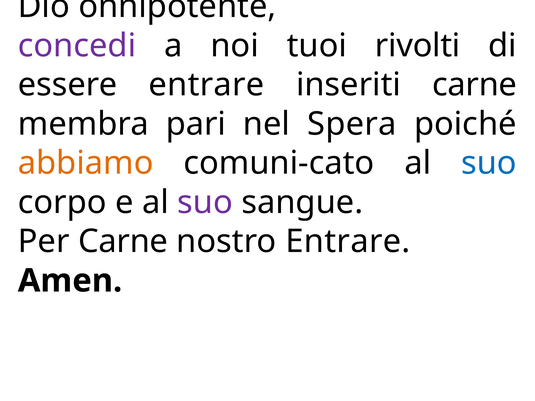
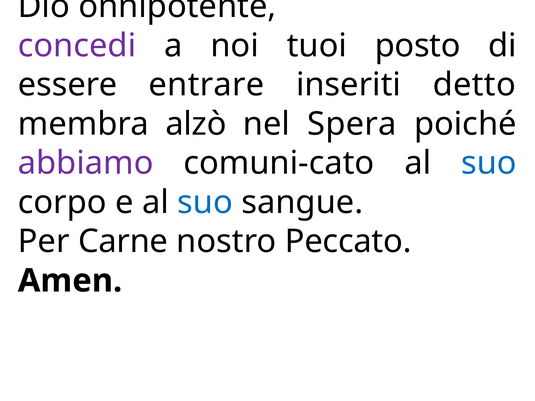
rivolti: rivolti -> posto (418, 46)
inseriti carne: carne -> detto (474, 85)
pari: pari -> alzò (196, 124)
abbiamo colour: orange -> purple (86, 163)
suo colour: purple -> blue (205, 202)
nostro Entrare: Entrare -> Peccato (348, 242)
